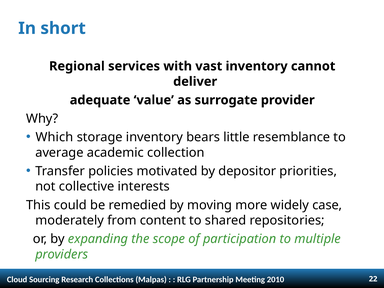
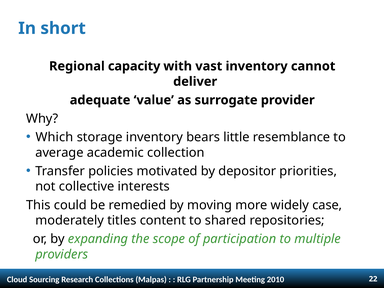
services: services -> capacity (134, 66)
from: from -> titles (122, 220)
